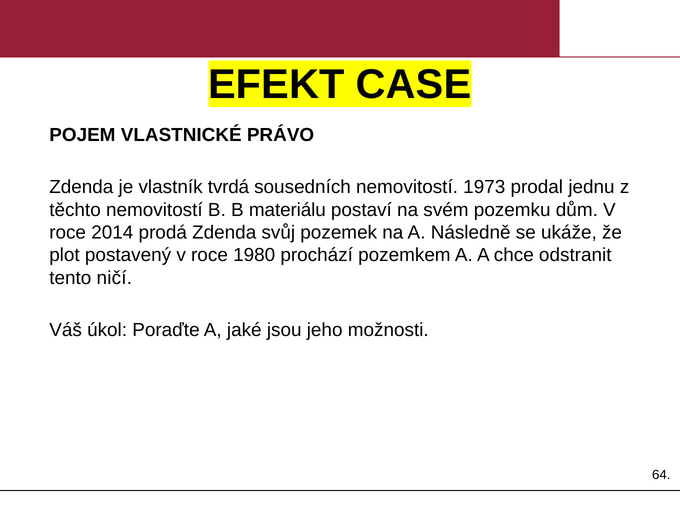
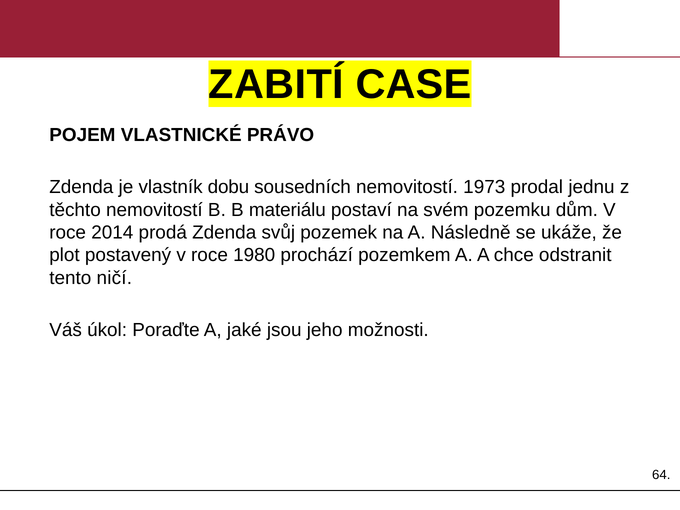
EFEKT: EFEKT -> ZABITÍ (276, 84)
tvrdá: tvrdá -> dobu (228, 187)
